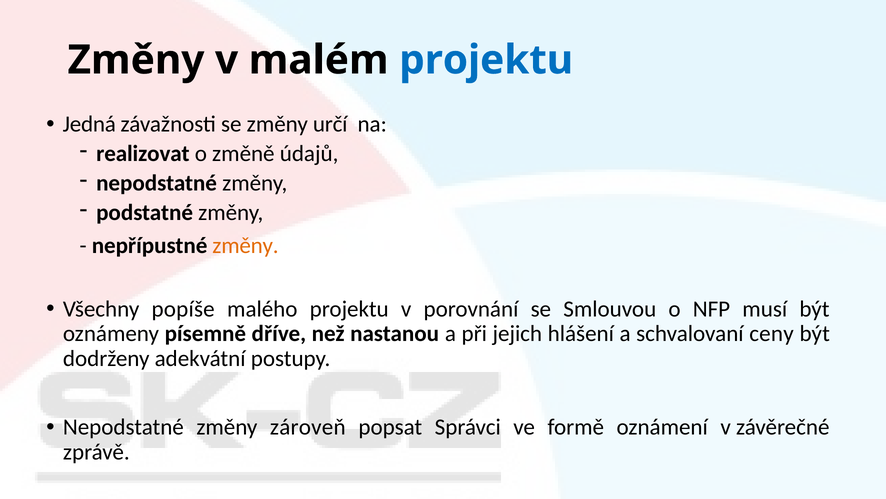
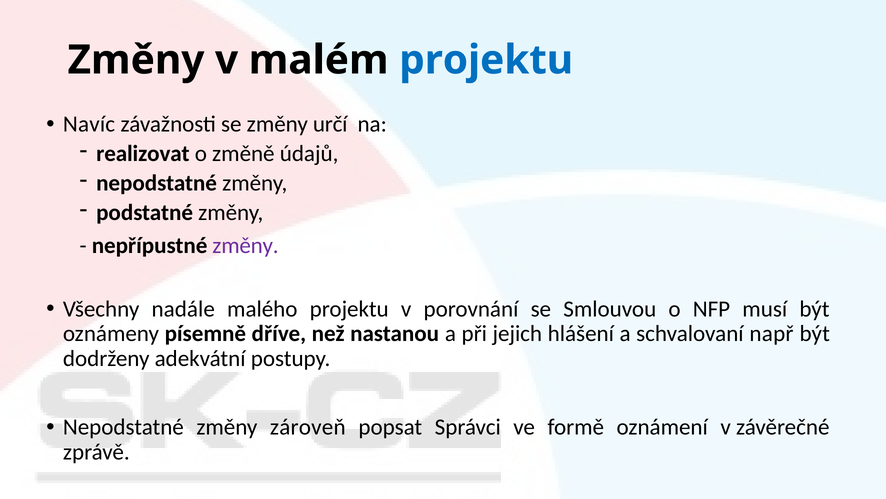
Jedná: Jedná -> Navíc (89, 124)
změny colour: orange -> purple (245, 245)
popíše: popíše -> nadále (183, 309)
ceny: ceny -> např (772, 333)
